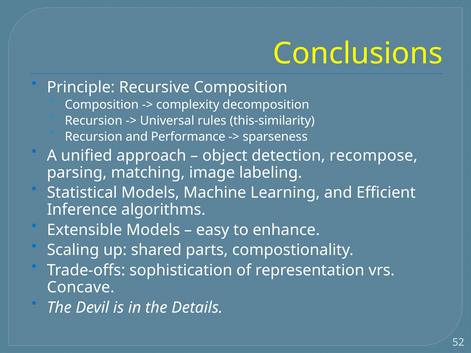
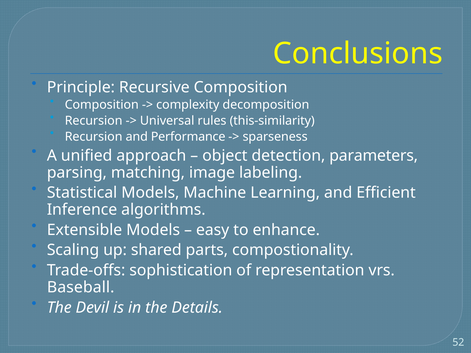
recompose: recompose -> parameters (374, 156)
Concave: Concave -> Baseball (81, 288)
